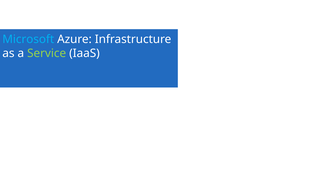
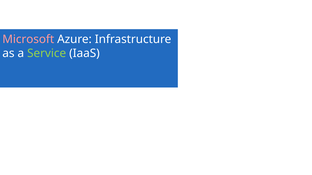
Microsoft colour: light blue -> pink (28, 39)
